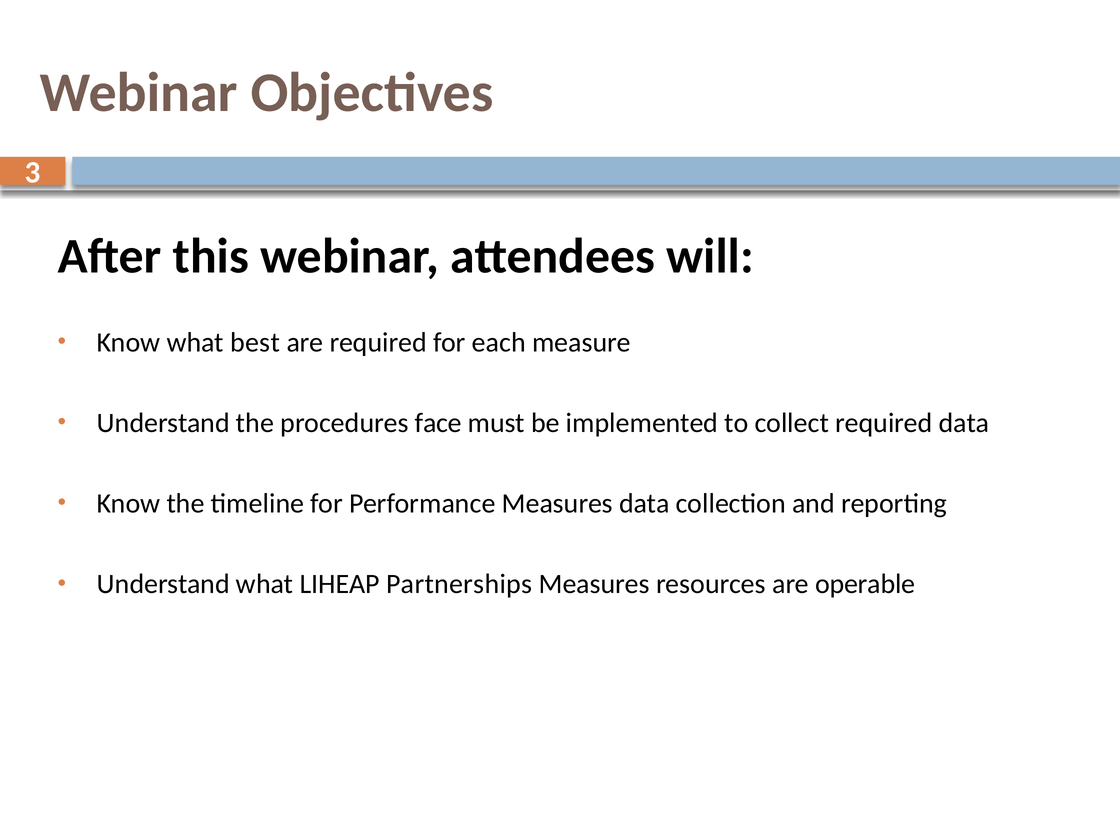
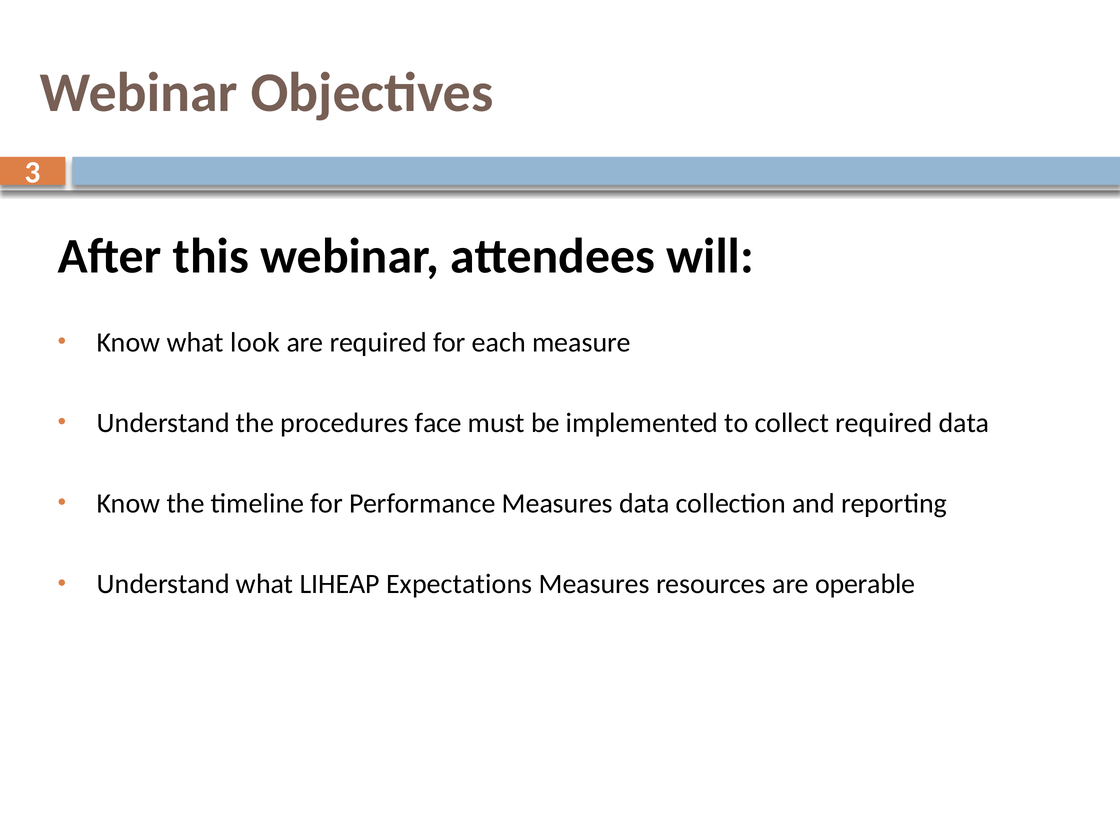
best: best -> look (255, 342)
Partnerships: Partnerships -> Expectations (459, 584)
